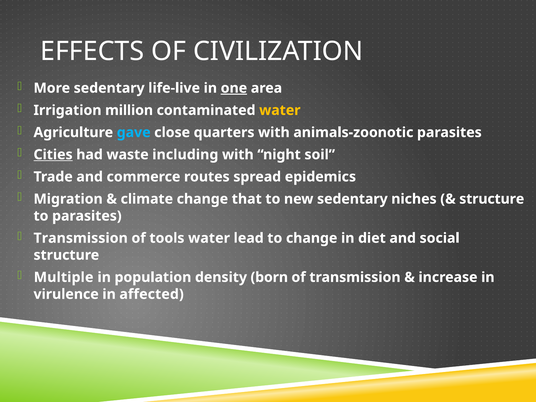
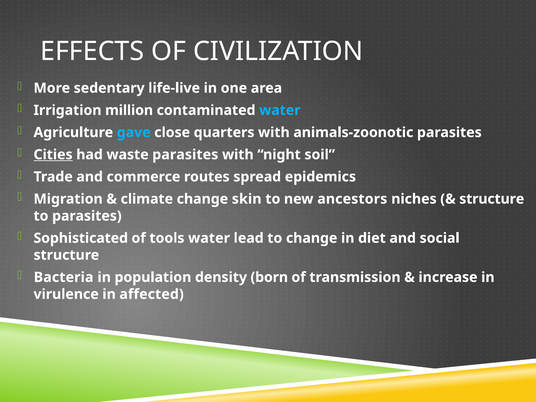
one underline: present -> none (234, 88)
water colour: yellow -> light blue (280, 110)
waste including: including -> parasites (185, 155)
that: that -> skin (247, 199)
new sedentary: sedentary -> ancestors (352, 199)
Transmission: Transmission -> Sophisticated (81, 238)
Multiple: Multiple -> Bacteria (64, 277)
